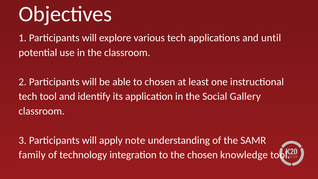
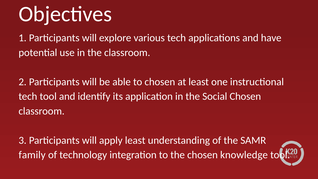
until: until -> have (271, 38)
Social Gallery: Gallery -> Chosen (245, 96)
apply note: note -> least (135, 140)
